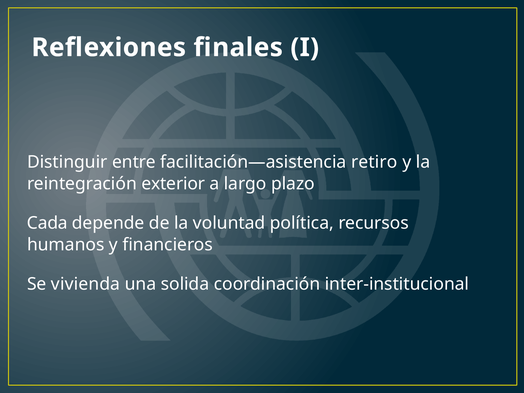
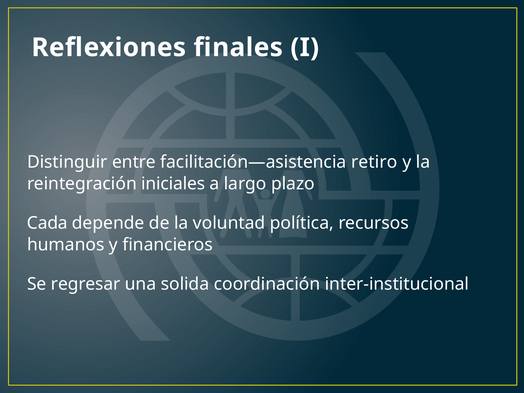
exterior: exterior -> iniciales (173, 184)
vivienda: vivienda -> regresar (86, 284)
